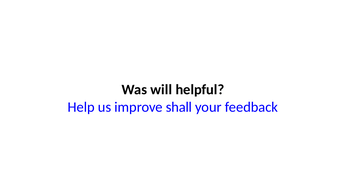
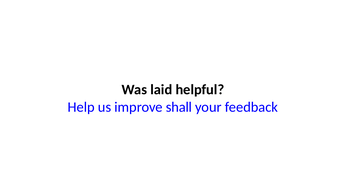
will: will -> laid (161, 90)
